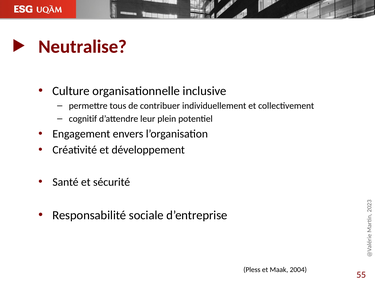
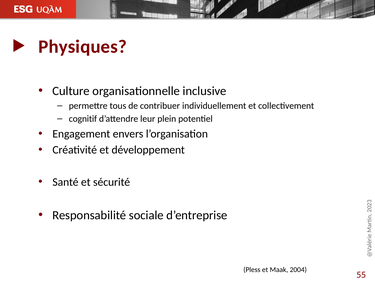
Neutralise: Neutralise -> Physiques (83, 47)
